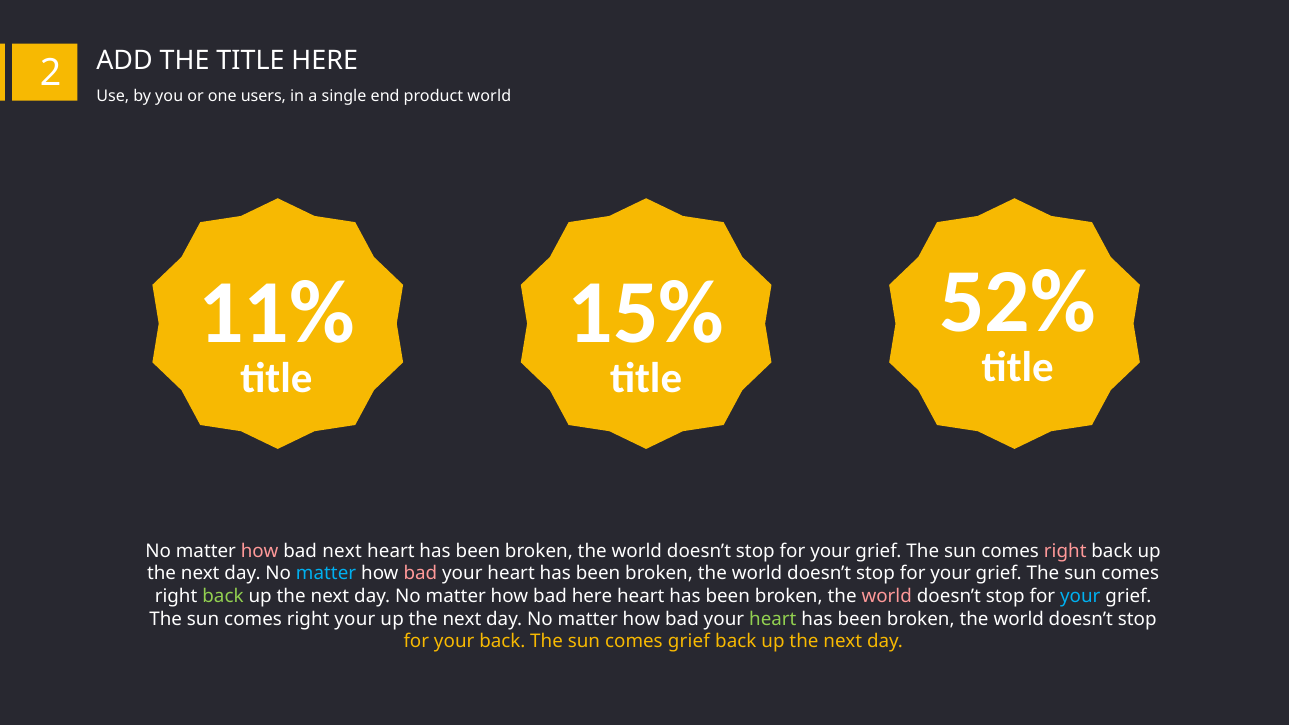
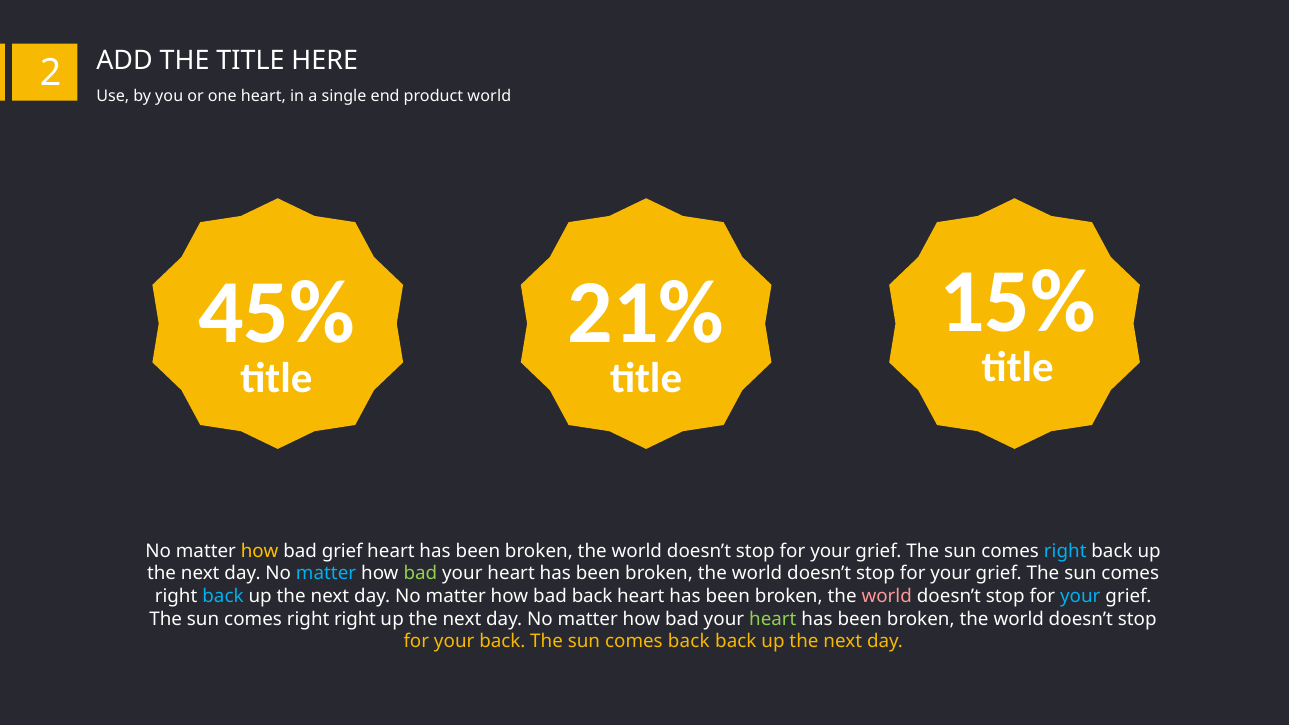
one users: users -> heart (263, 96)
52%: 52% -> 15% (1018, 302)
11%: 11% -> 45% (276, 313)
15%: 15% -> 21% (646, 313)
how colour: pink -> yellow (260, 551)
bad next: next -> grief (342, 551)
right colour: pink -> light blue (1065, 551)
bad colour: pink -> light green (420, 574)
back colour: light green -> light blue (223, 596)
bad here: here -> back (592, 596)
right your: your -> right (355, 619)
comes grief: grief -> back (689, 641)
